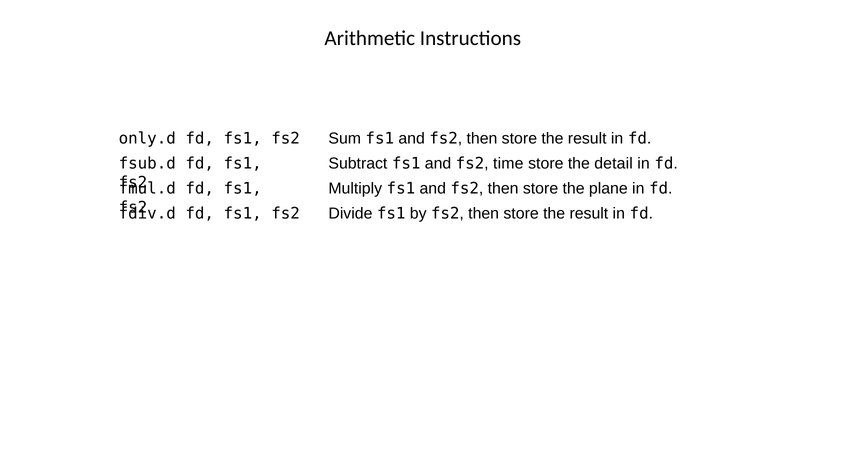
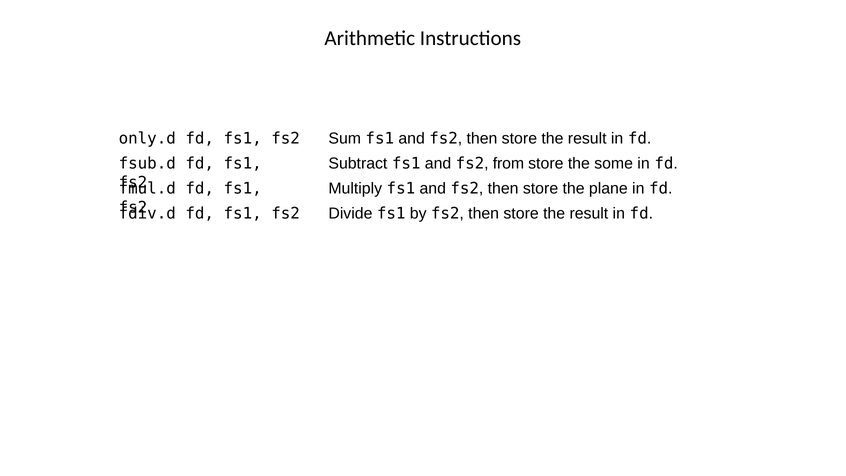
time: time -> from (508, 164)
detail: detail -> some (614, 164)
